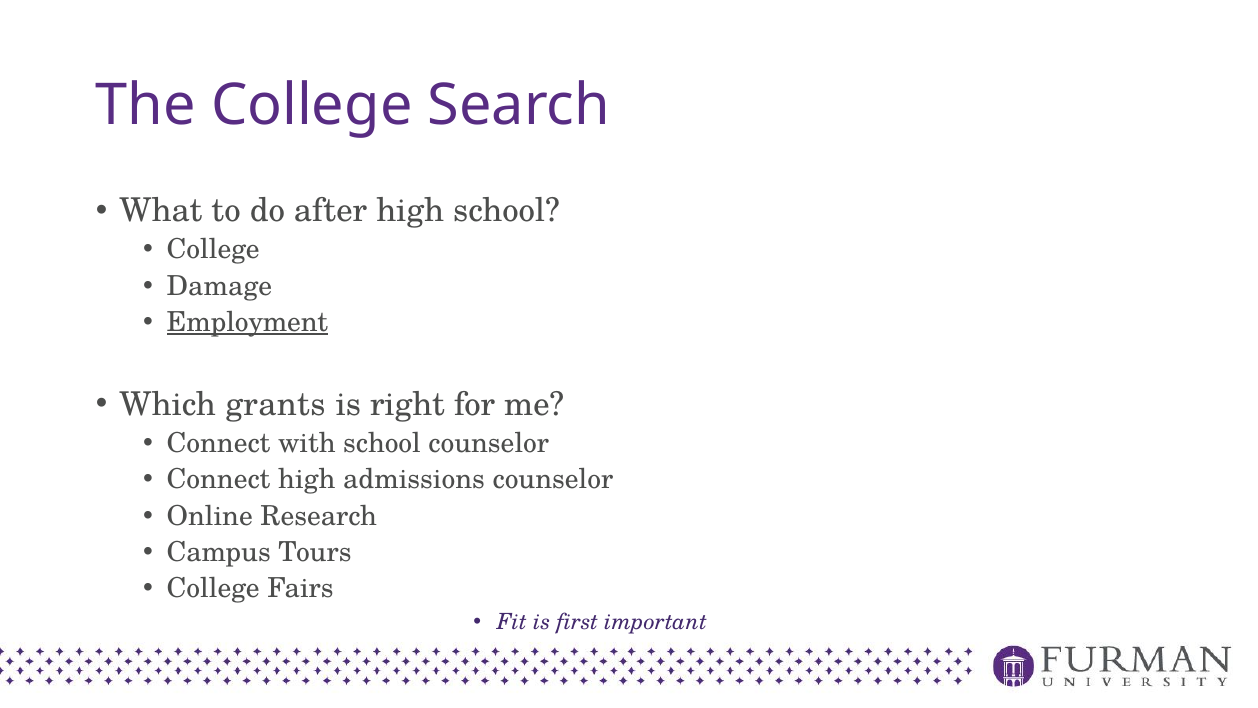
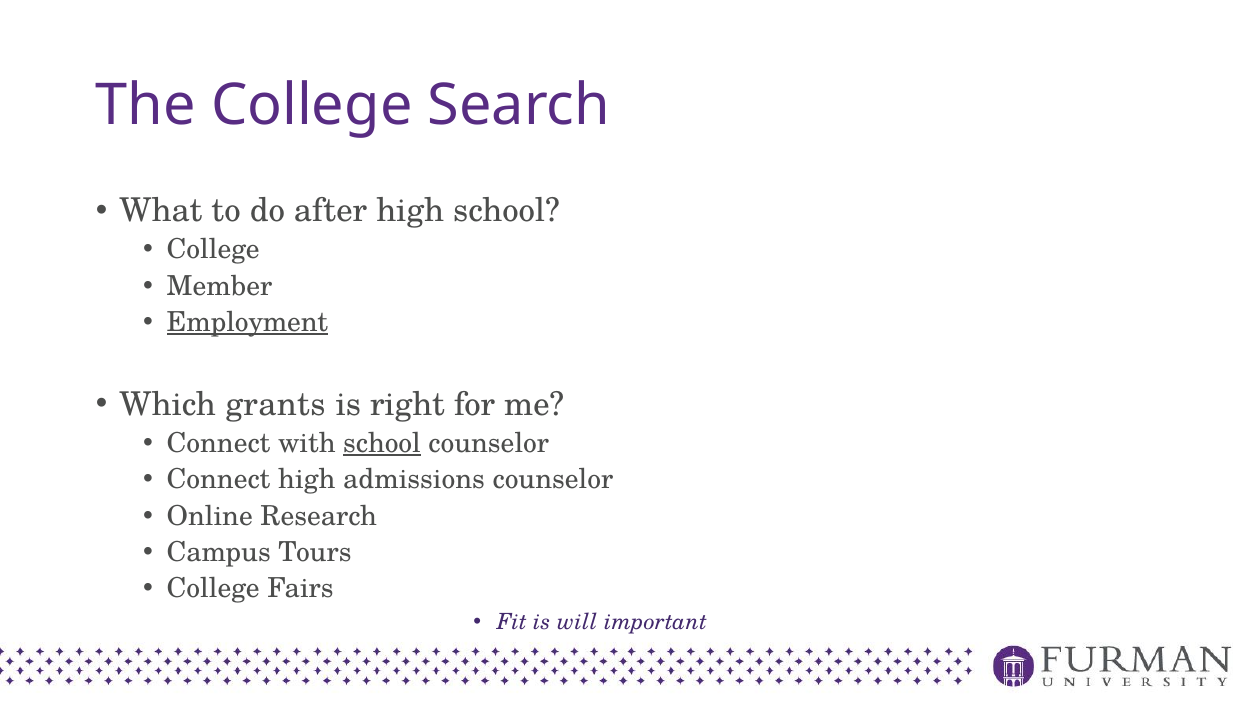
Damage: Damage -> Member (219, 286)
school underline: none -> present (382, 443)
first: first -> will (577, 622)
